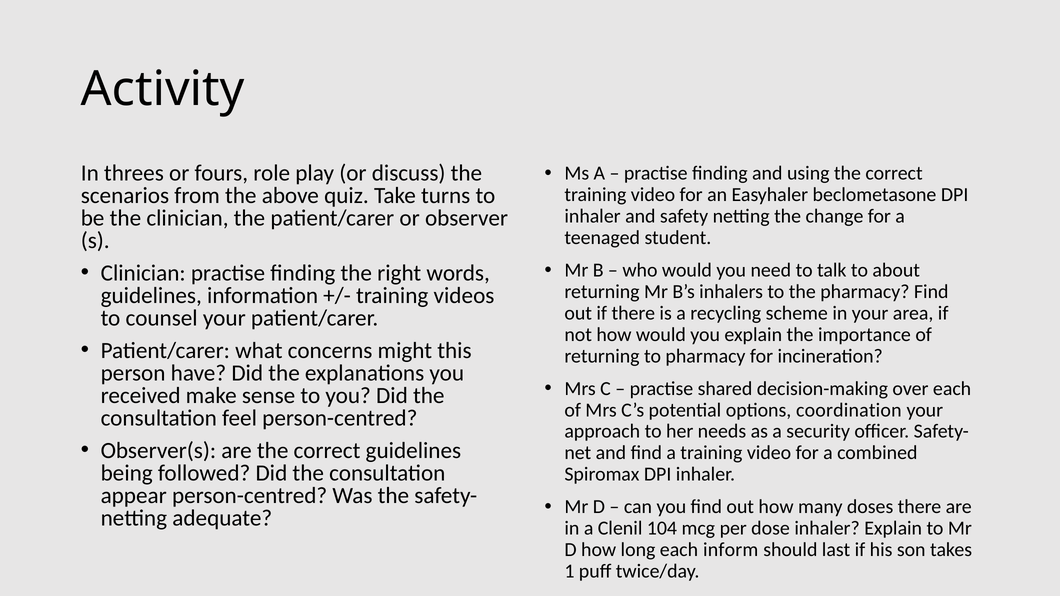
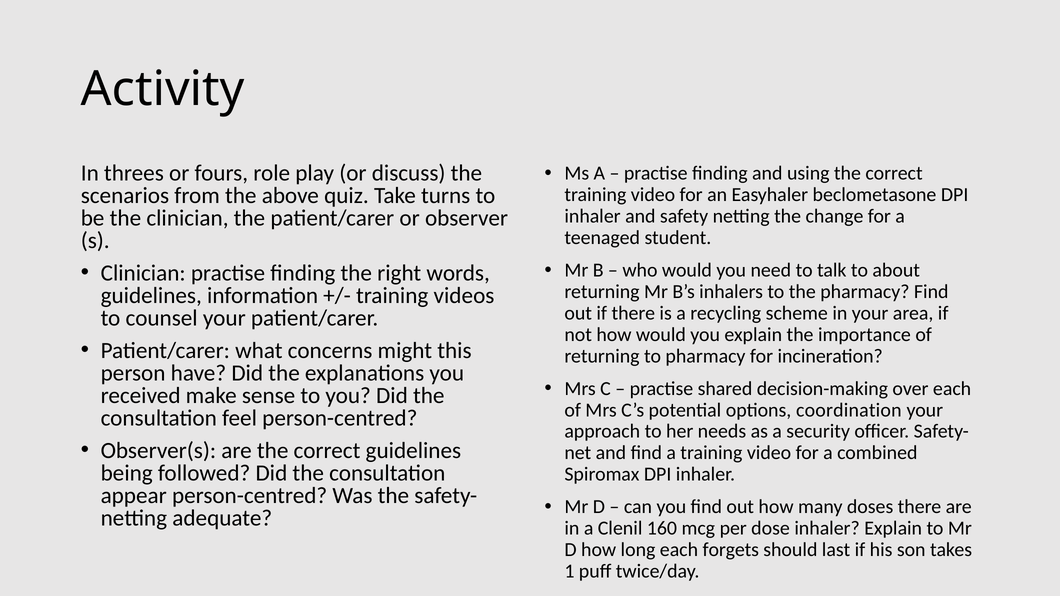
104: 104 -> 160 (662, 529)
inform: inform -> forgets (731, 550)
